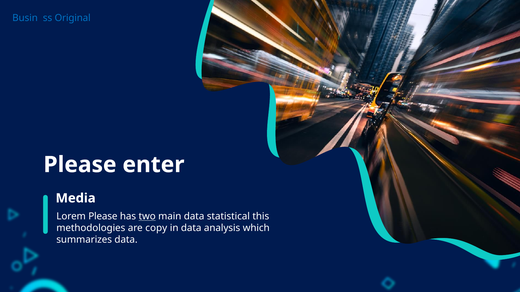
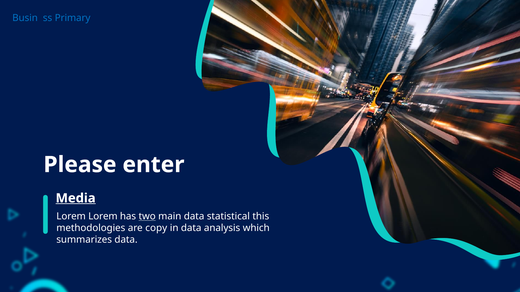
Original: Original -> Primary (73, 18)
Media underline: none -> present (76, 198)
Lorem Please: Please -> Lorem (103, 217)
